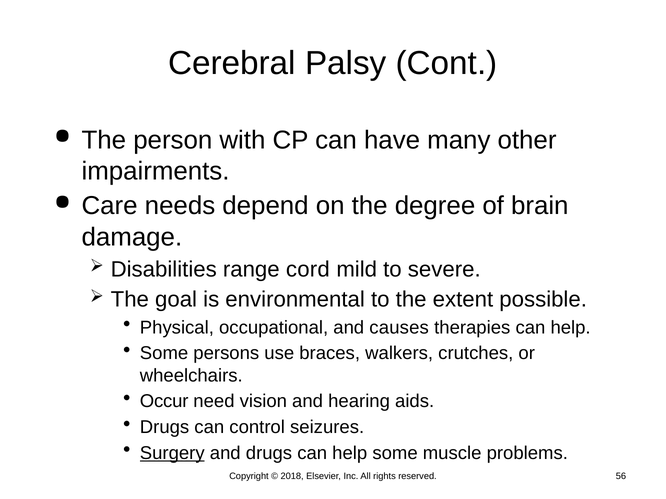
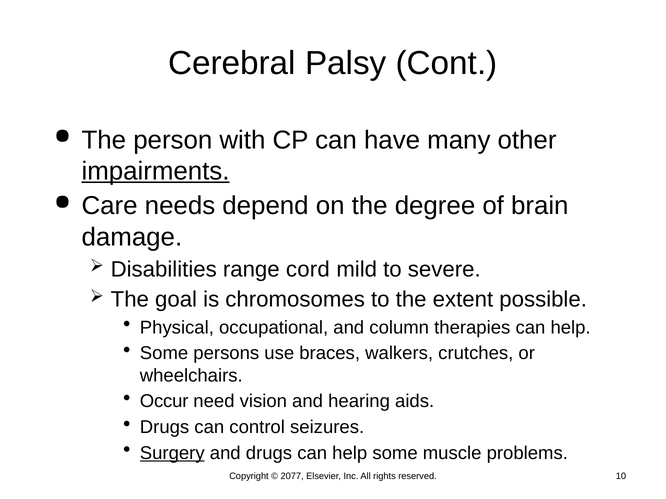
impairments underline: none -> present (156, 171)
environmental: environmental -> chromosomes (295, 300)
causes: causes -> column (399, 328)
2018: 2018 -> 2077 (292, 477)
56: 56 -> 10 (621, 477)
